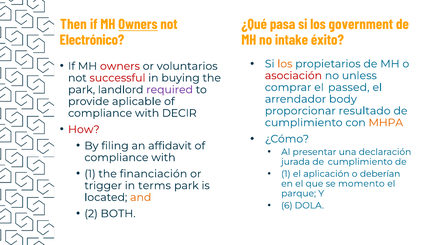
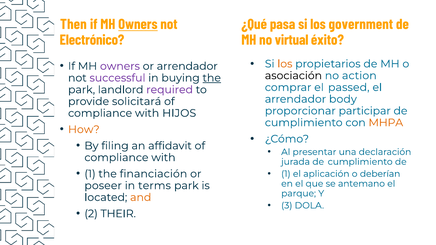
intake: intake -> virtual (292, 40)
owners colour: red -> purple (120, 66)
or voluntarios: voluntarios -> arrendador (187, 66)
asociación colour: red -> black (293, 76)
unless: unless -> action (359, 76)
successful colour: red -> purple (117, 78)
the underline: none -> present (212, 78)
aplicable: aplicable -> solicitará (137, 102)
resultado: resultado -> participar (365, 111)
DECIR: DECIR -> HIJOS (179, 113)
How colour: red -> orange (84, 130)
momento: momento -> antemano (361, 184)
trigger: trigger -> poseer (103, 186)
6: 6 -> 3 (287, 206)
BOTH: BOTH -> THEIR (118, 214)
